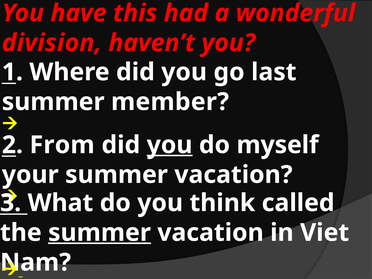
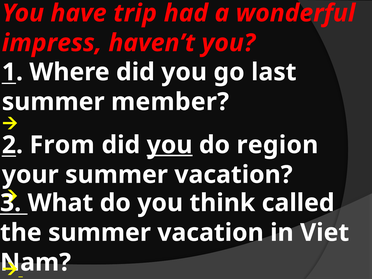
this: this -> trip (135, 13)
division: division -> impress (52, 43)
myself: myself -> region (277, 145)
summer underline: present -> none (100, 233)
